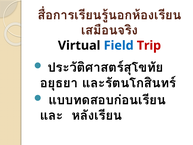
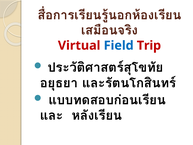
Virtual colour: black -> red (79, 45)
